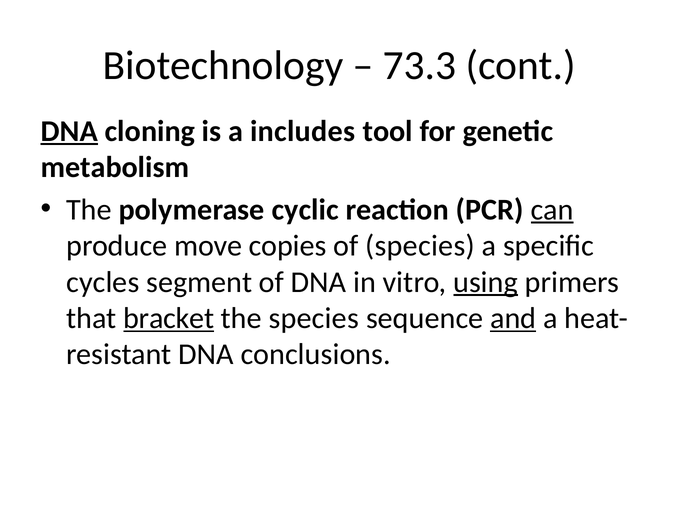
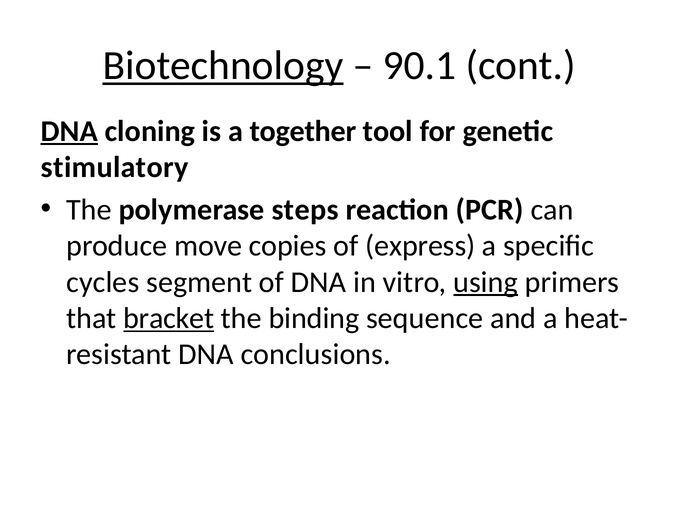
Biotechnology underline: none -> present (223, 66)
73.3: 73.3 -> 90.1 (419, 66)
includes: includes -> together (303, 131)
metabolism: metabolism -> stimulatory (115, 167)
cyclic: cyclic -> steps (305, 210)
can underline: present -> none (552, 210)
of species: species -> express (420, 246)
the species: species -> binding (314, 318)
and underline: present -> none (513, 318)
